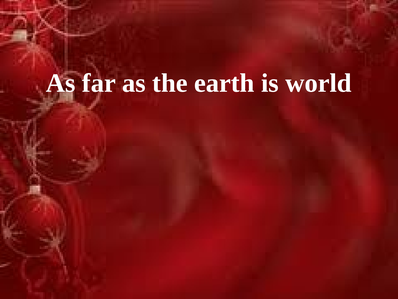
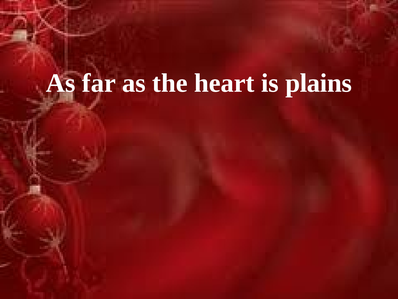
earth: earth -> heart (224, 83)
world: world -> plains (319, 83)
